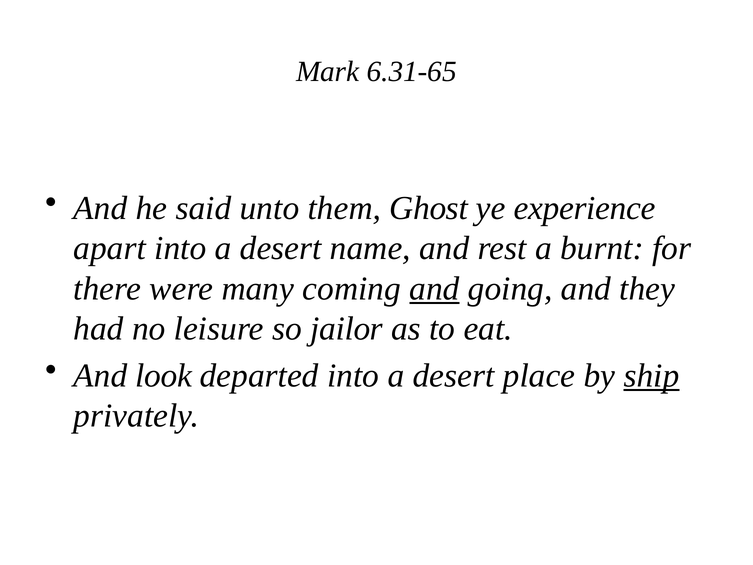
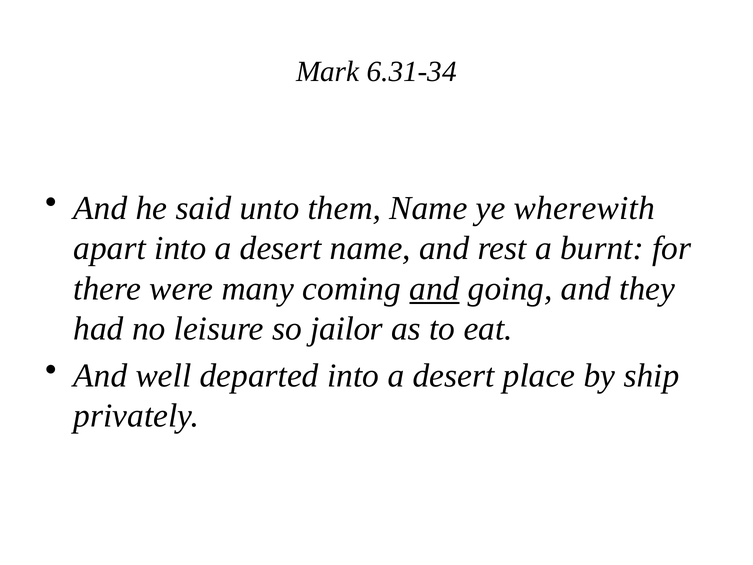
6.31-65: 6.31-65 -> 6.31-34 (412, 72)
them Ghost: Ghost -> Name (428, 208)
experience: experience -> wherewith (584, 208)
look: look -> well (163, 376)
ship underline: present -> none (651, 376)
